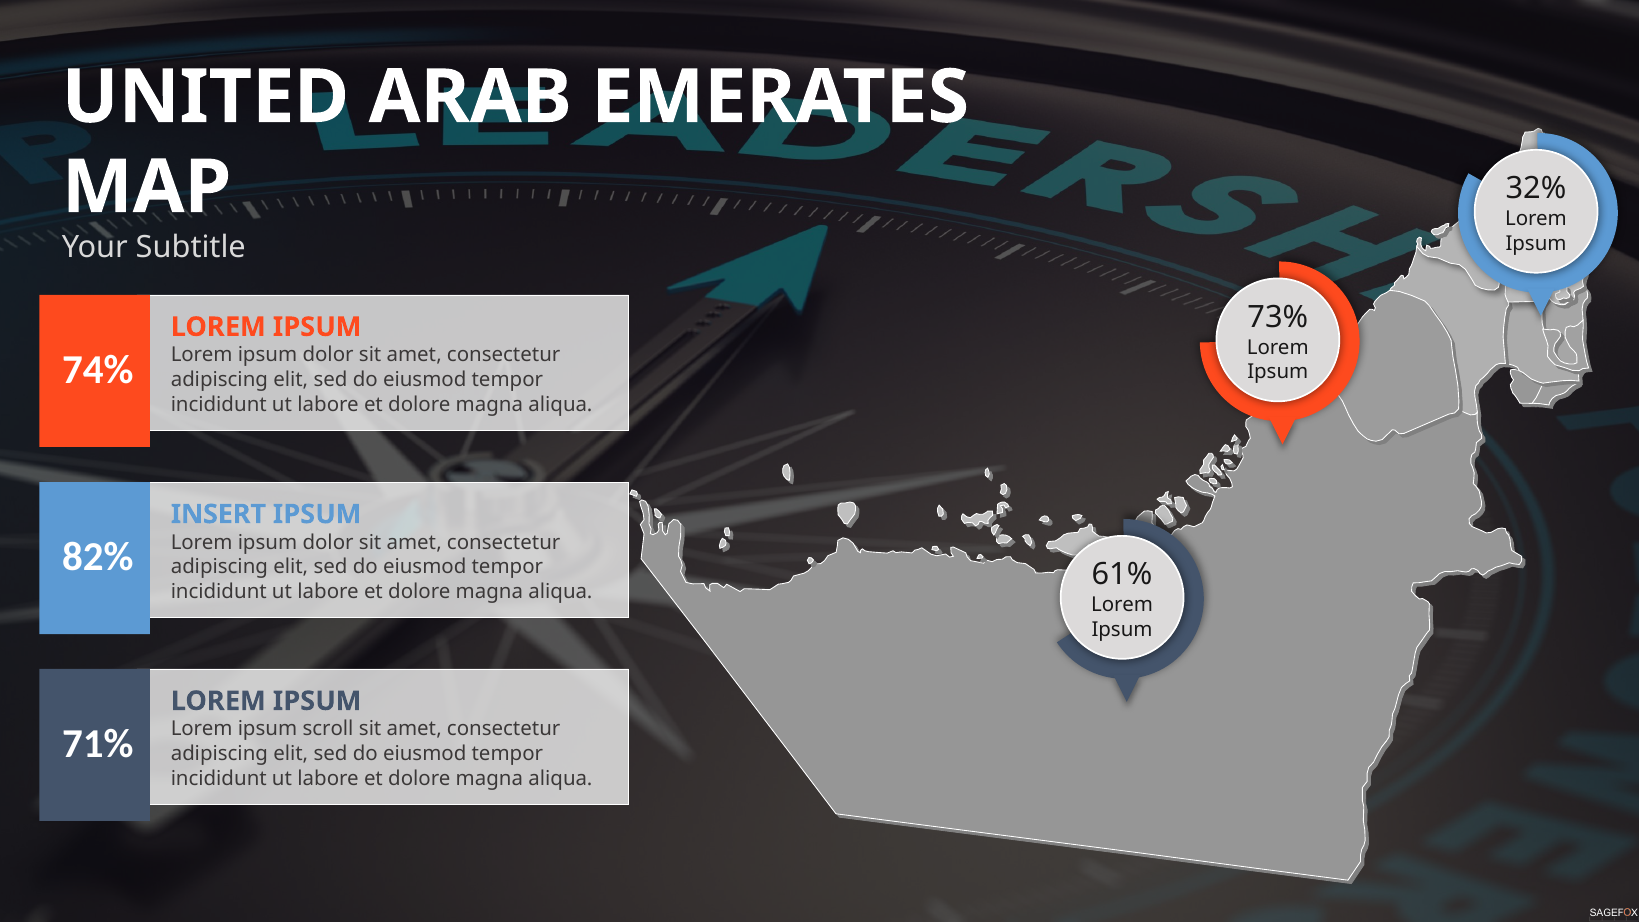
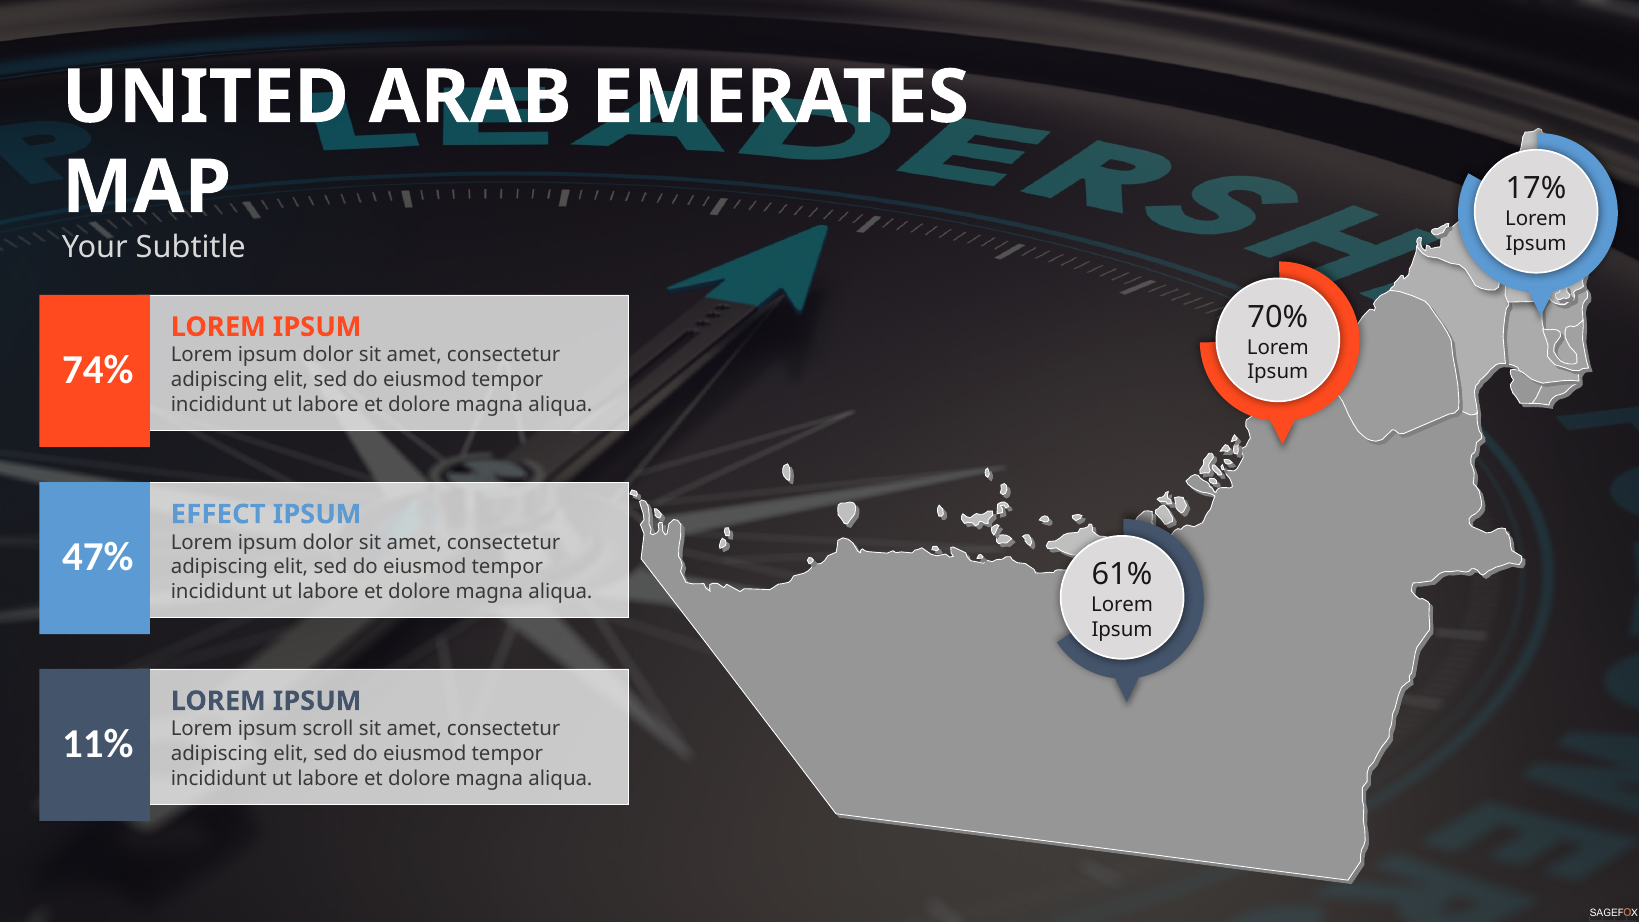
32%: 32% -> 17% (1536, 189)
73%: 73% -> 70% (1278, 317)
INSERT: INSERT -> EFFECT (218, 514)
82%: 82% -> 47% (98, 557)
71%: 71% -> 11% (98, 744)
